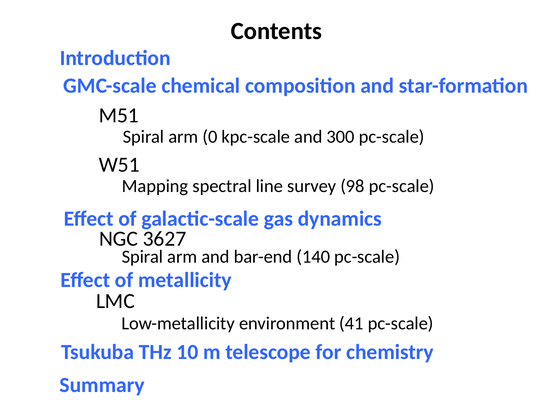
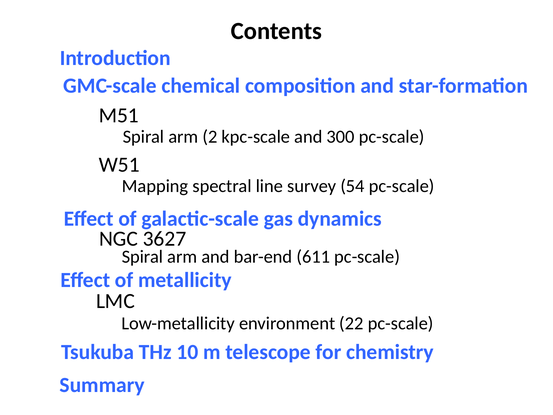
0: 0 -> 2 (210, 137)
98: 98 -> 54 (353, 186)
140: 140 -> 611 (313, 257)
41: 41 -> 22 (351, 323)
